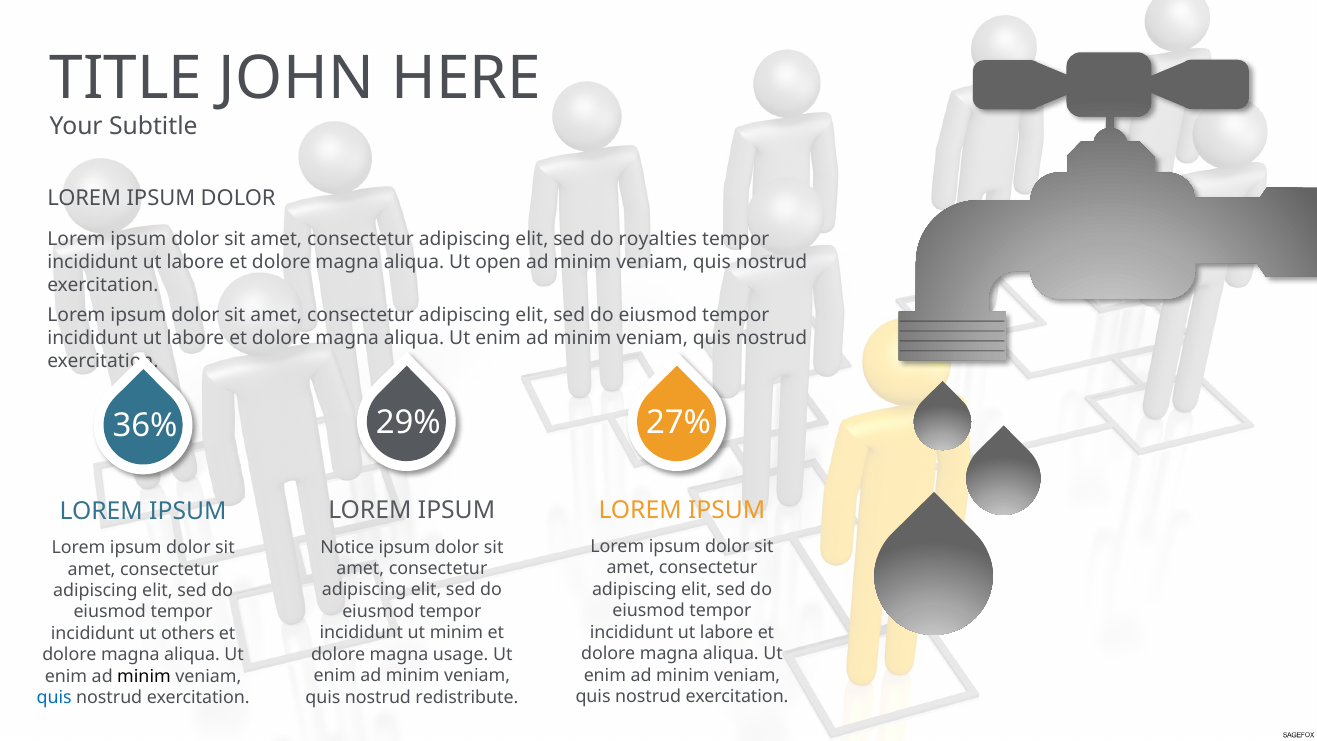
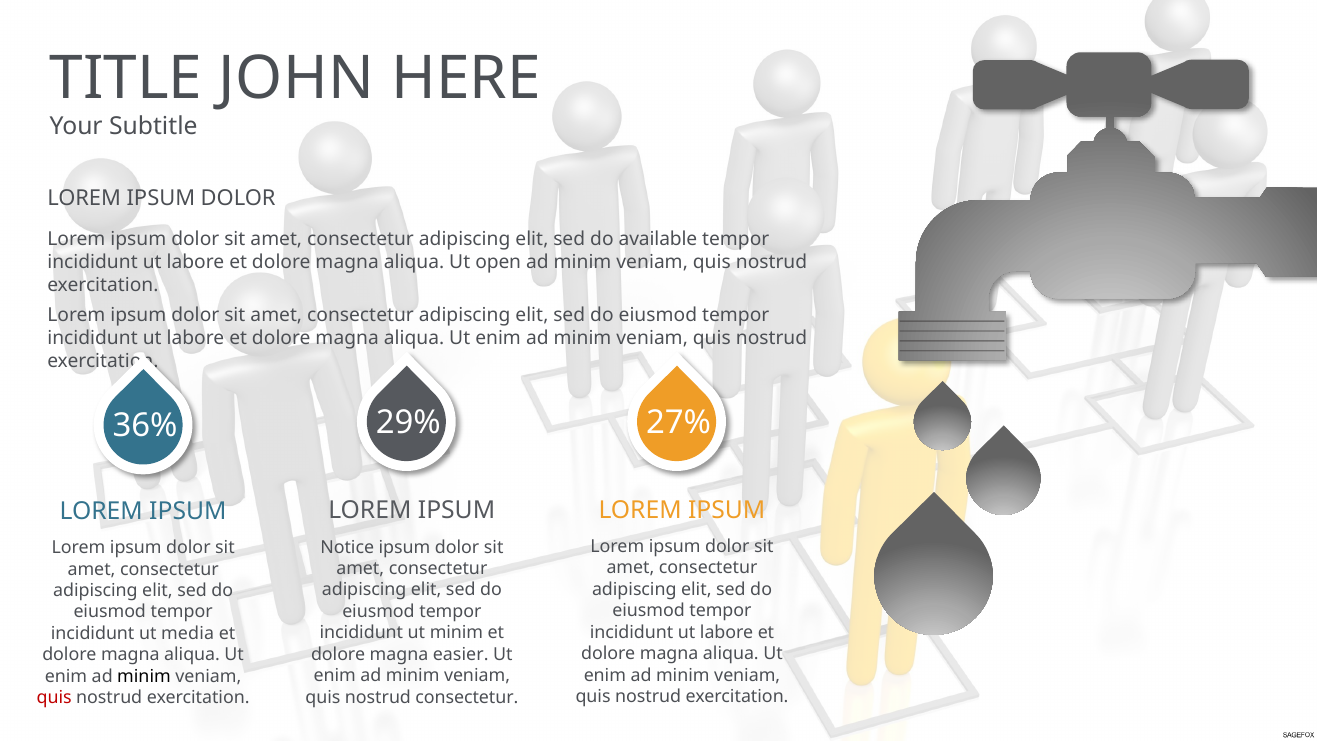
royalties: royalties -> available (658, 239)
others: others -> media (188, 633)
usage: usage -> easier (461, 654)
nostrud redistribute: redistribute -> consectetur (467, 697)
quis colour: blue -> red (54, 698)
